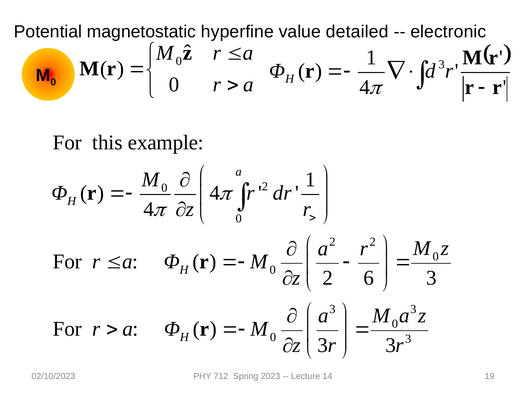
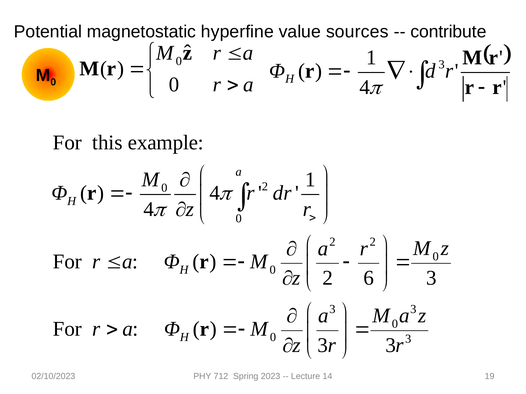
detailed: detailed -> sources (357, 32)
electronic: electronic -> contribute (448, 32)
